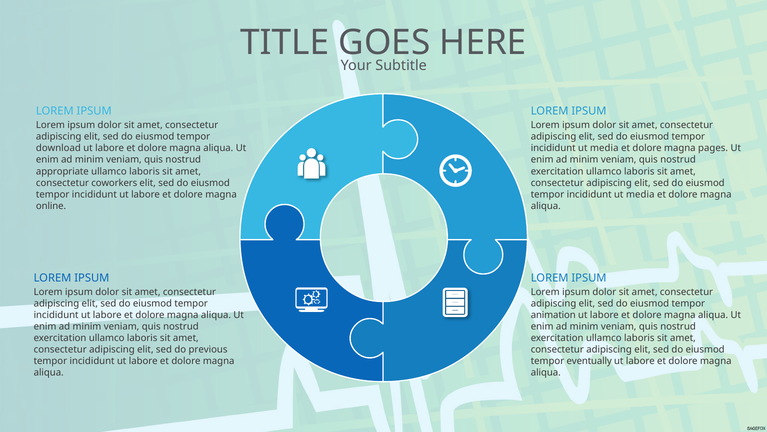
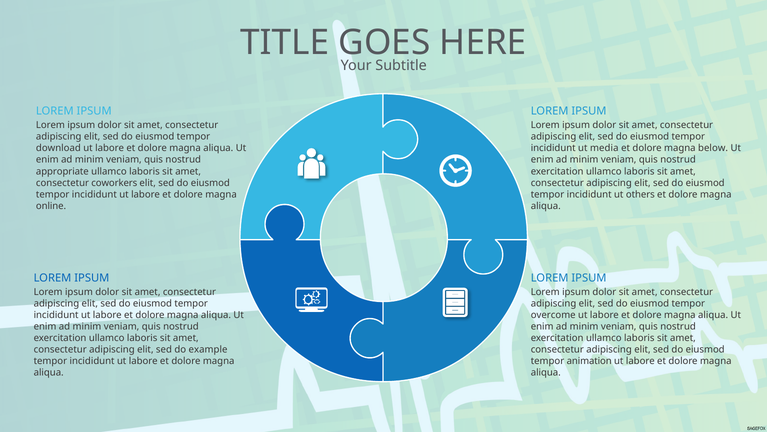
pages: pages -> below (713, 148)
media: media -> others (640, 194)
animation: animation -> overcome (553, 315)
previous: previous -> example (208, 349)
eventually: eventually -> animation (589, 361)
